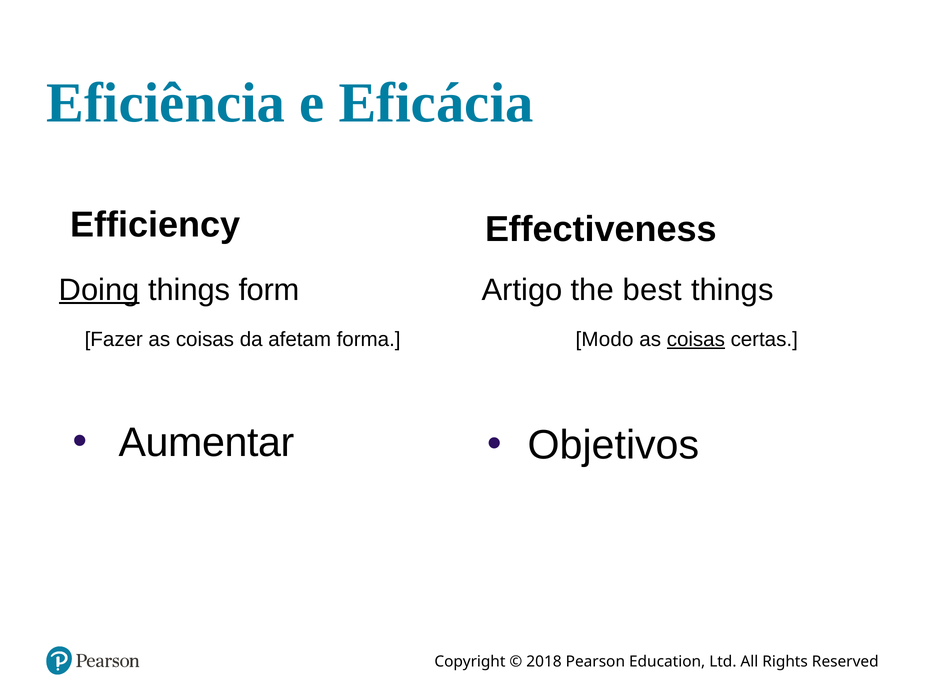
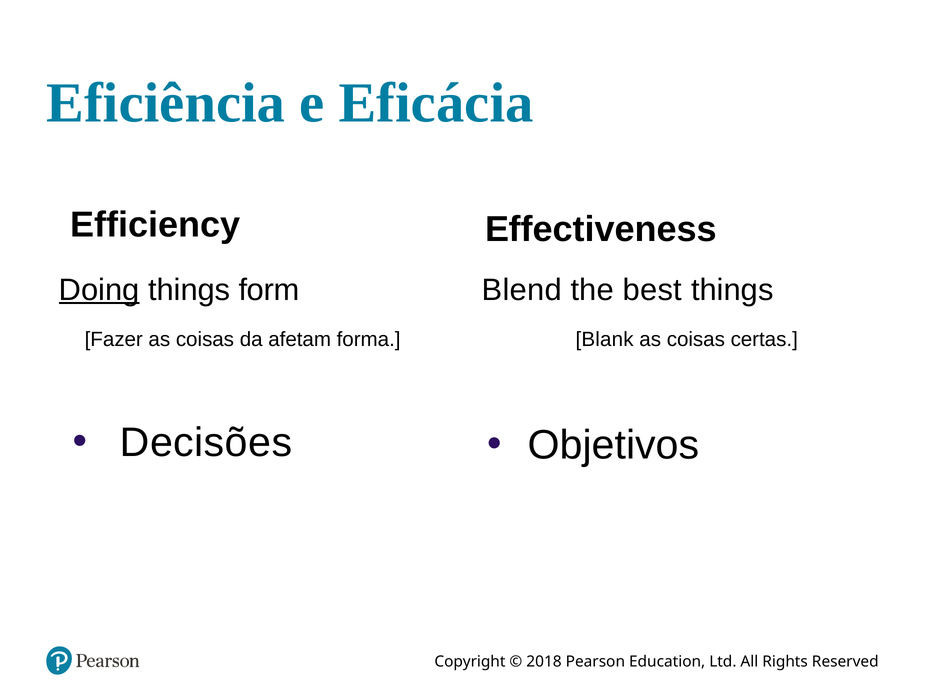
Artigo: Artigo -> Blend (522, 290)
Modo: Modo -> Blank (605, 339)
coisas underline: present -> none (696, 339)
Aumentar: Aumentar -> Decisões (206, 443)
